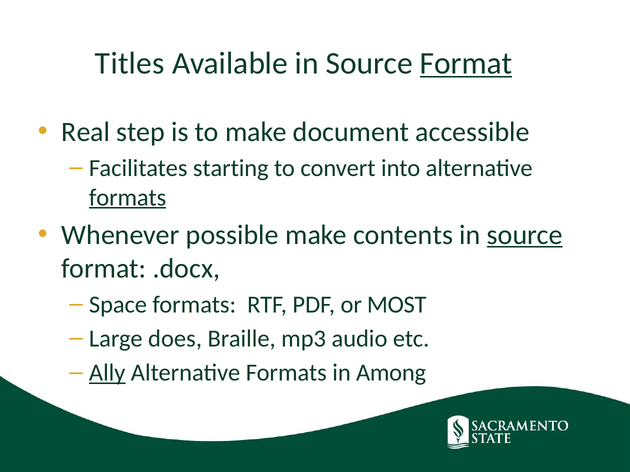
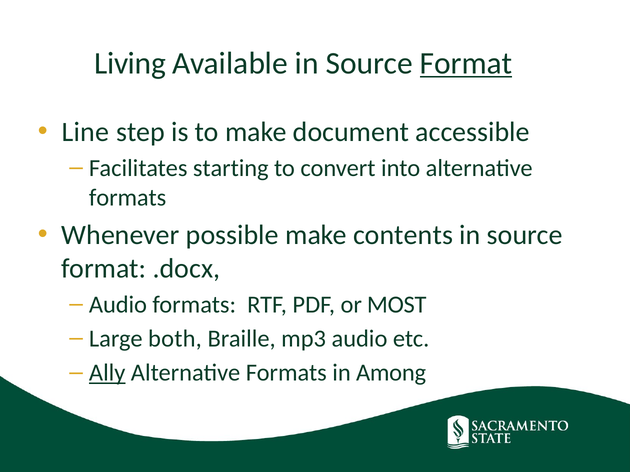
Titles: Titles -> Living (130, 63)
Real: Real -> Line (86, 132)
formats underline: present -> none (128, 198)
source underline: present -> none (525, 235)
Space: Space -> Audio (118, 305)
does: does -> both (175, 339)
